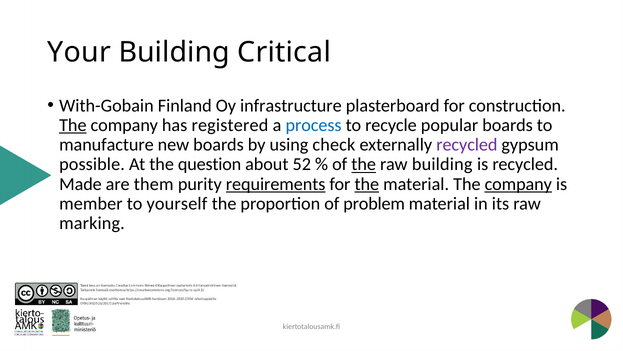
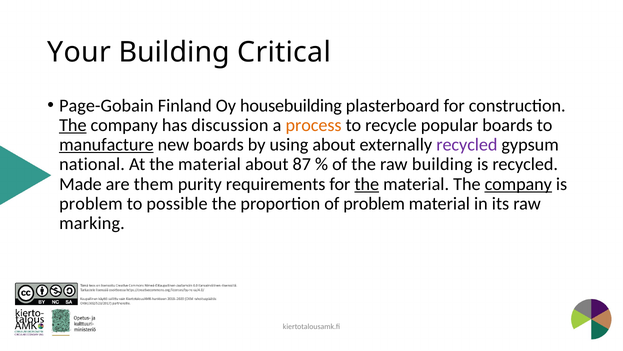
With-Gobain: With-Gobain -> Page-Gobain (106, 105)
infrastructure: infrastructure -> housebuilding (291, 105)
registered: registered -> discussion (230, 125)
process colour: blue -> orange (314, 125)
manufacture underline: none -> present (106, 145)
using check: check -> about (334, 145)
possible: possible -> national (92, 164)
At the question: question -> material (209, 164)
52: 52 -> 87 (302, 164)
the underline: present -> none (364, 164)
requirements underline: present -> none (276, 184)
member: member -> problem (91, 203)
yourself: yourself -> possible (177, 203)
